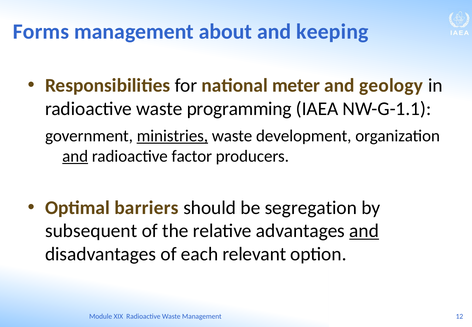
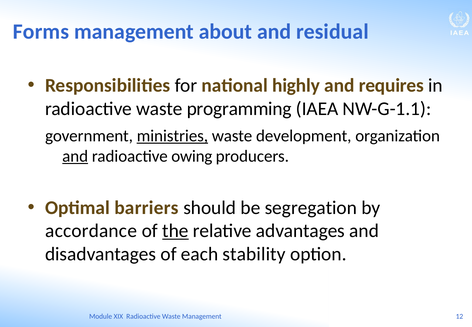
keeping: keeping -> residual (332, 31)
meter: meter -> highly (296, 85)
geology: geology -> requires (391, 85)
factor: factor -> owing (192, 156)
subsequent: subsequent -> accordance (91, 231)
the underline: none -> present (175, 231)
and underline: present -> none (364, 231)
relevant: relevant -> stability (254, 254)
